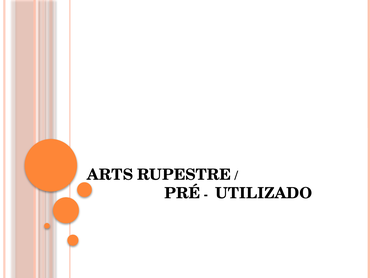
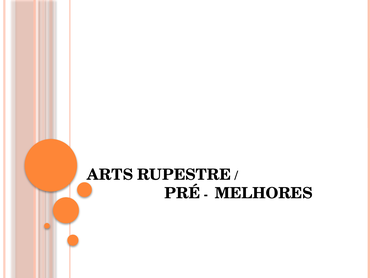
UTILIZADO: UTILIZADO -> MELHORES (264, 193)
